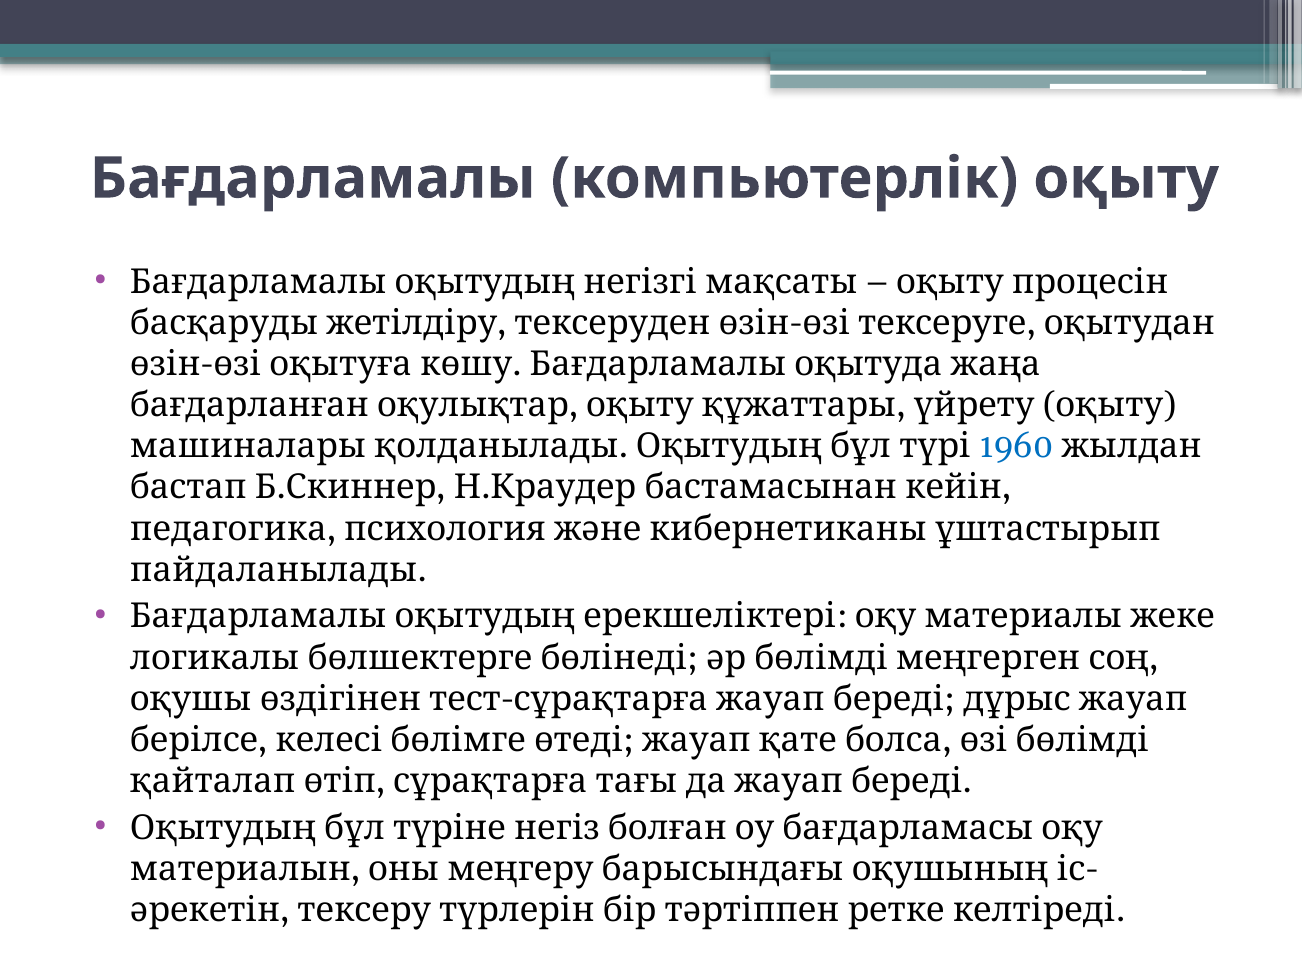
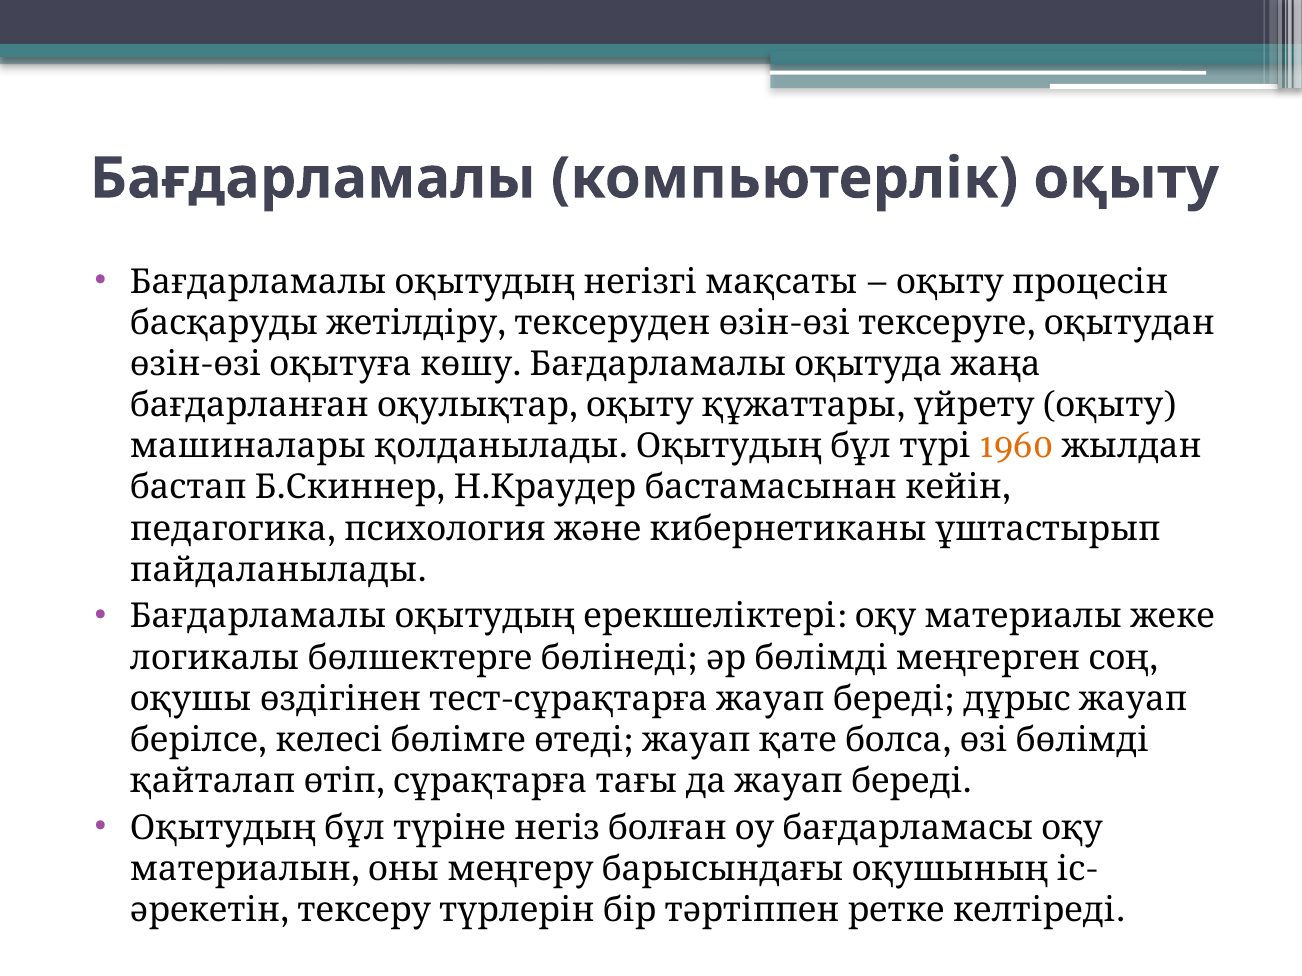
1960 colour: blue -> orange (1016, 447)
